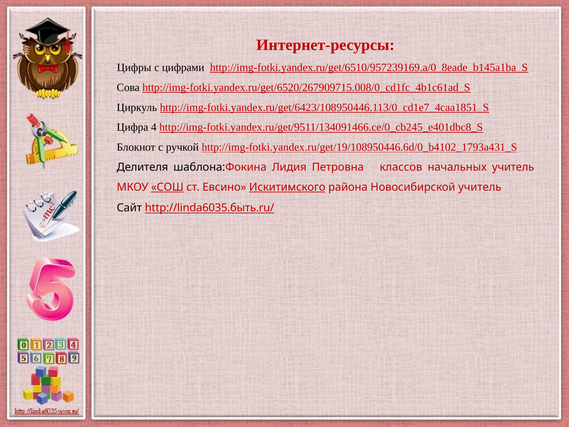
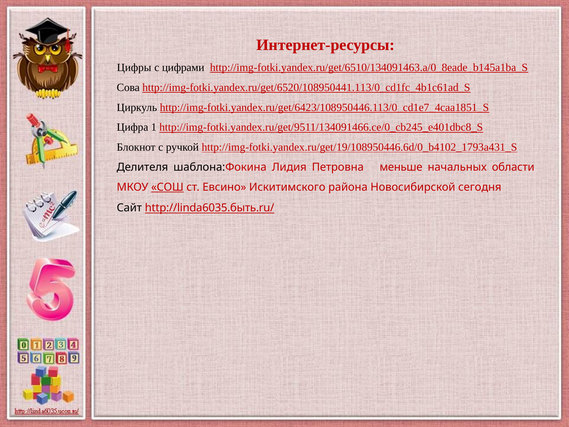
http://img-fotki.yandex.ru/get/6510/957239169.a/0_8eade_b145a1ba_S: http://img-fotki.yandex.ru/get/6510/957239169.a/0_8eade_b145a1ba_S -> http://img-fotki.yandex.ru/get/6510/134091463.a/0_8eade_b145a1ba_S (369, 67)
http://img-fotki.yandex.ru/get/6520/267909715.008/0_cd1fc_4b1c61ad_S: http://img-fotki.yandex.ru/get/6520/267909715.008/0_cd1fc_4b1c61ad_S -> http://img-fotki.yandex.ru/get/6520/108950441.113/0_cd1fc_4b1c61ad_S (306, 87)
4: 4 -> 1 (154, 127)
классов: классов -> меньше (401, 167)
начальных учитель: учитель -> области (513, 167)
Искитимского underline: present -> none (287, 187)
Новосибирской учитель: учитель -> сегодня (480, 187)
